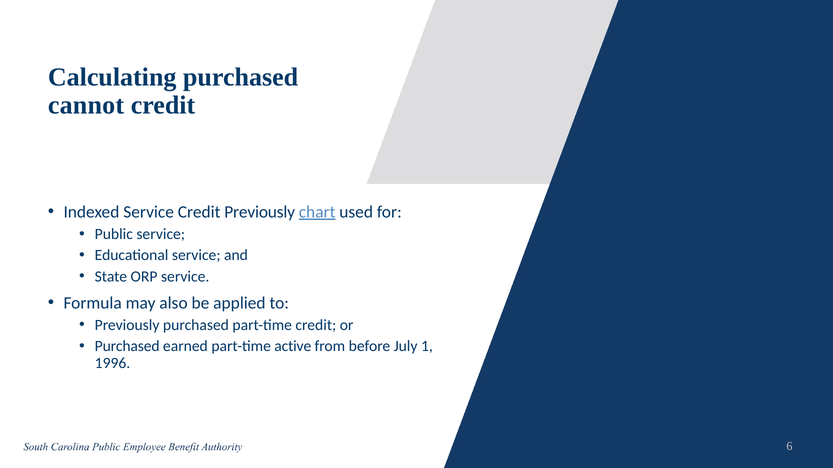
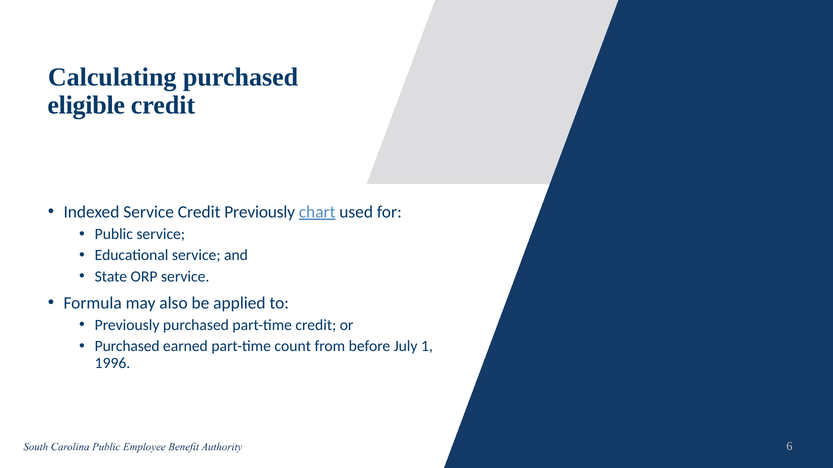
cannot: cannot -> eligible (86, 105)
active: active -> count (293, 347)
